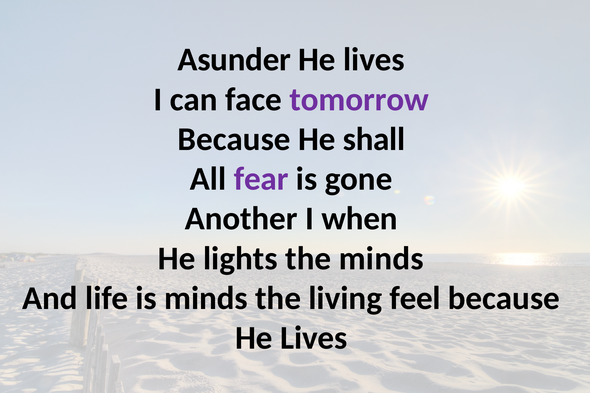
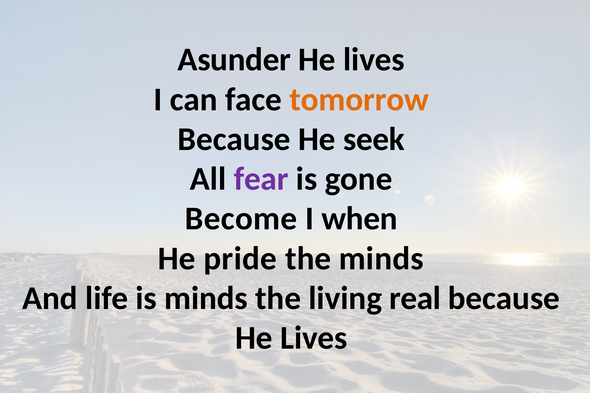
tomorrow colour: purple -> orange (359, 99)
shall: shall -> seek (374, 139)
Another: Another -> Become (241, 219)
lights: lights -> pride (240, 259)
feel: feel -> real (415, 298)
